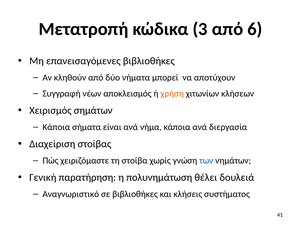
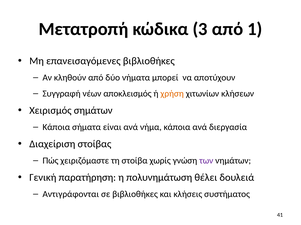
6: 6 -> 1 (255, 29)
των colour: blue -> purple (206, 161)
Αναγνωριστικό: Αναγνωριστικό -> Αντιγράφονται (71, 195)
